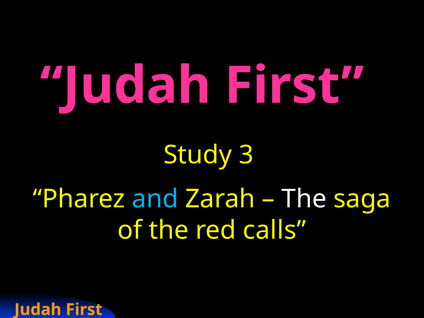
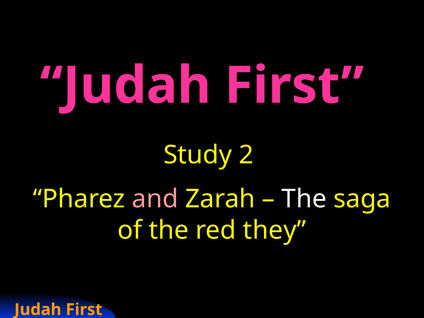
3: 3 -> 2 (246, 155)
and colour: light blue -> pink (155, 199)
calls: calls -> they (275, 230)
